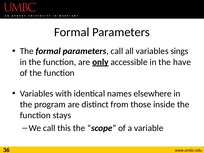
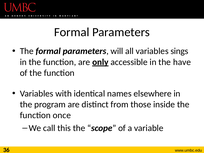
parameters call: call -> will (117, 51)
stays: stays -> once (62, 115)
